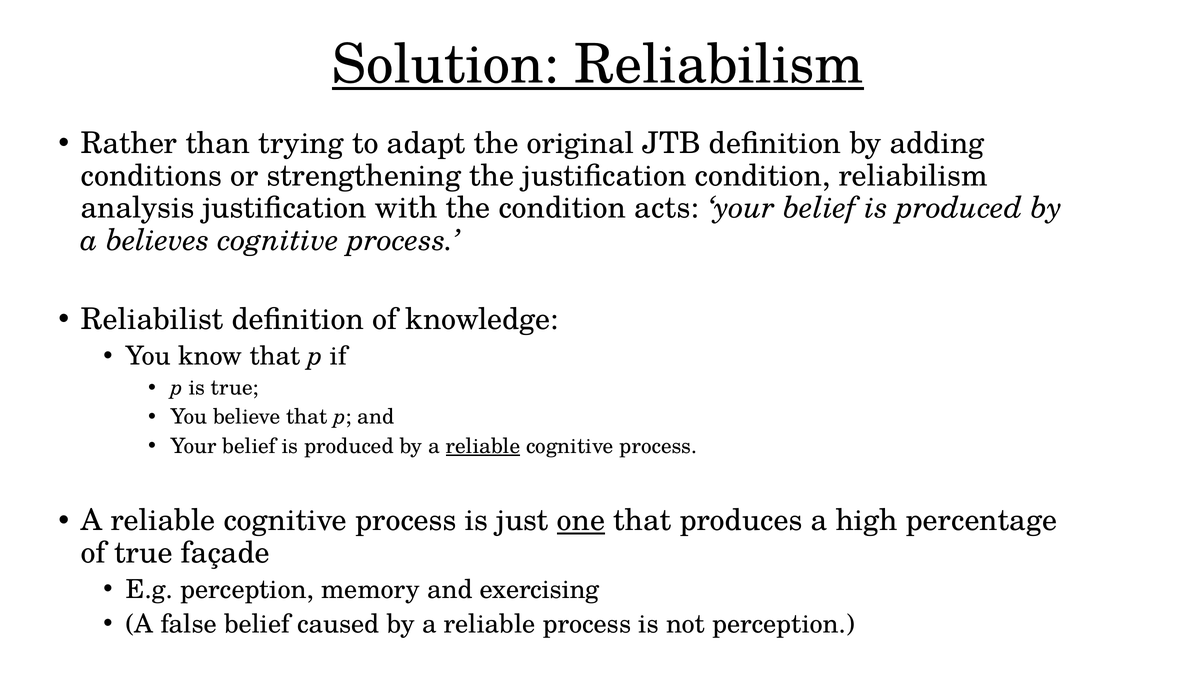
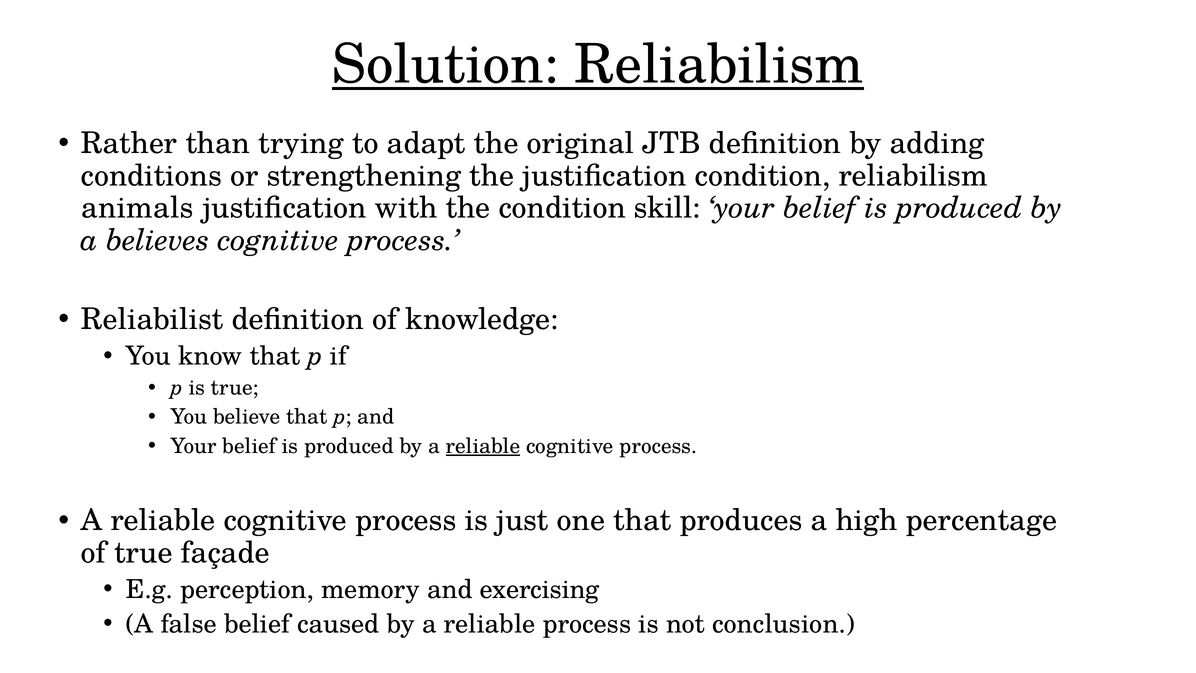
analysis: analysis -> animals (137, 208)
acts: acts -> skill (667, 208)
one underline: present -> none (581, 520)
not perception: perception -> conclusion (783, 624)
